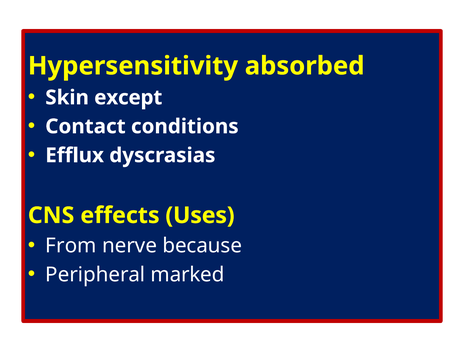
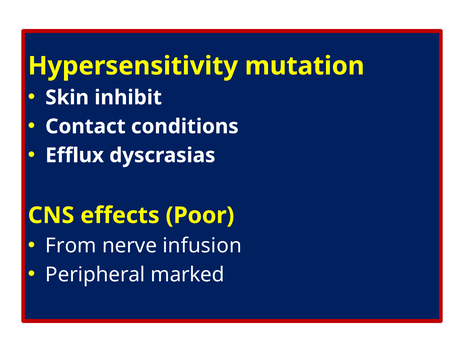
absorbed: absorbed -> mutation (305, 66)
except: except -> inhibit (128, 98)
Uses: Uses -> Poor (200, 215)
because: because -> infusion (202, 246)
